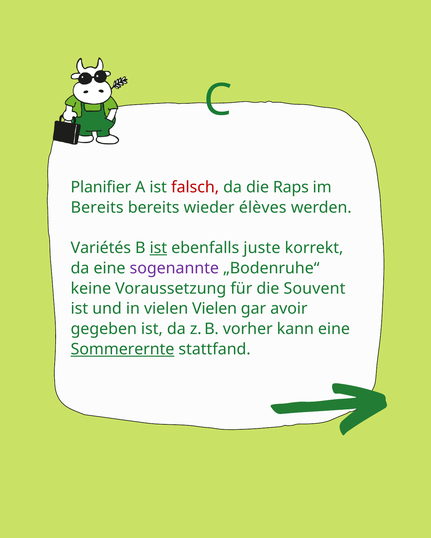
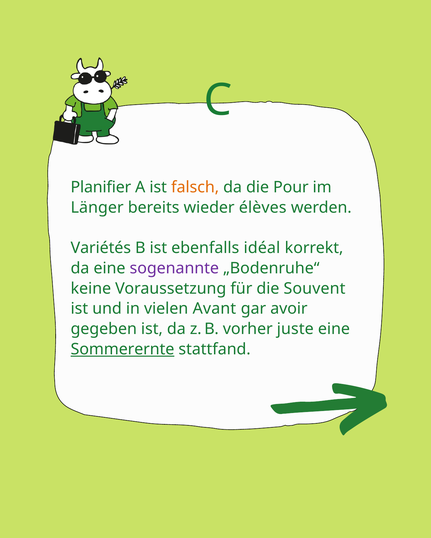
falsch colour: red -> orange (195, 187)
Raps: Raps -> Pour (291, 187)
Bereits: Bereits -> Länger (97, 208)
ist underline: present -> none (158, 248)
juste: juste -> idéal (262, 248)
vielen Vielen: Vielen -> Avant (214, 309)
kann: kann -> juste (295, 329)
